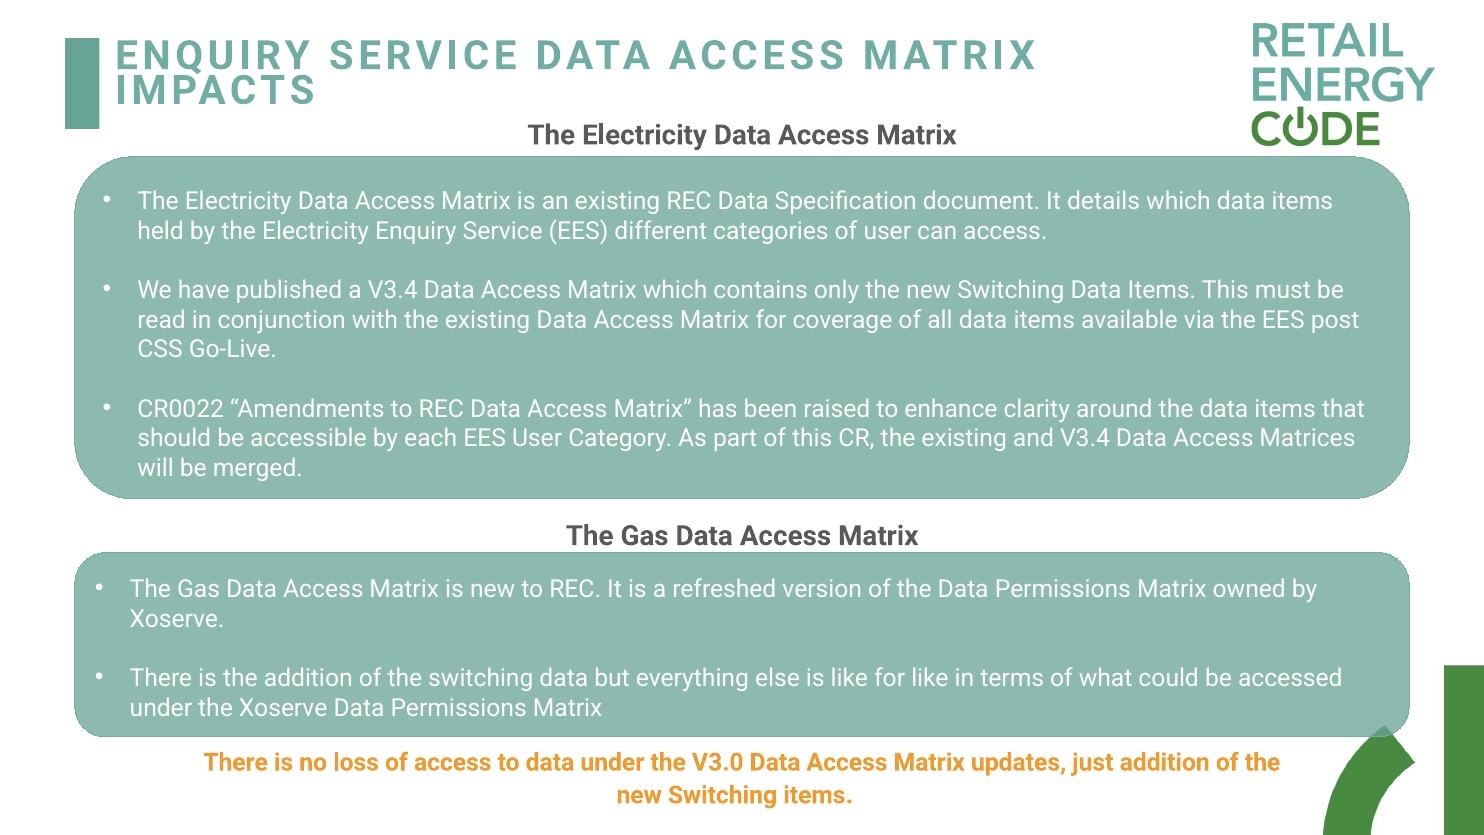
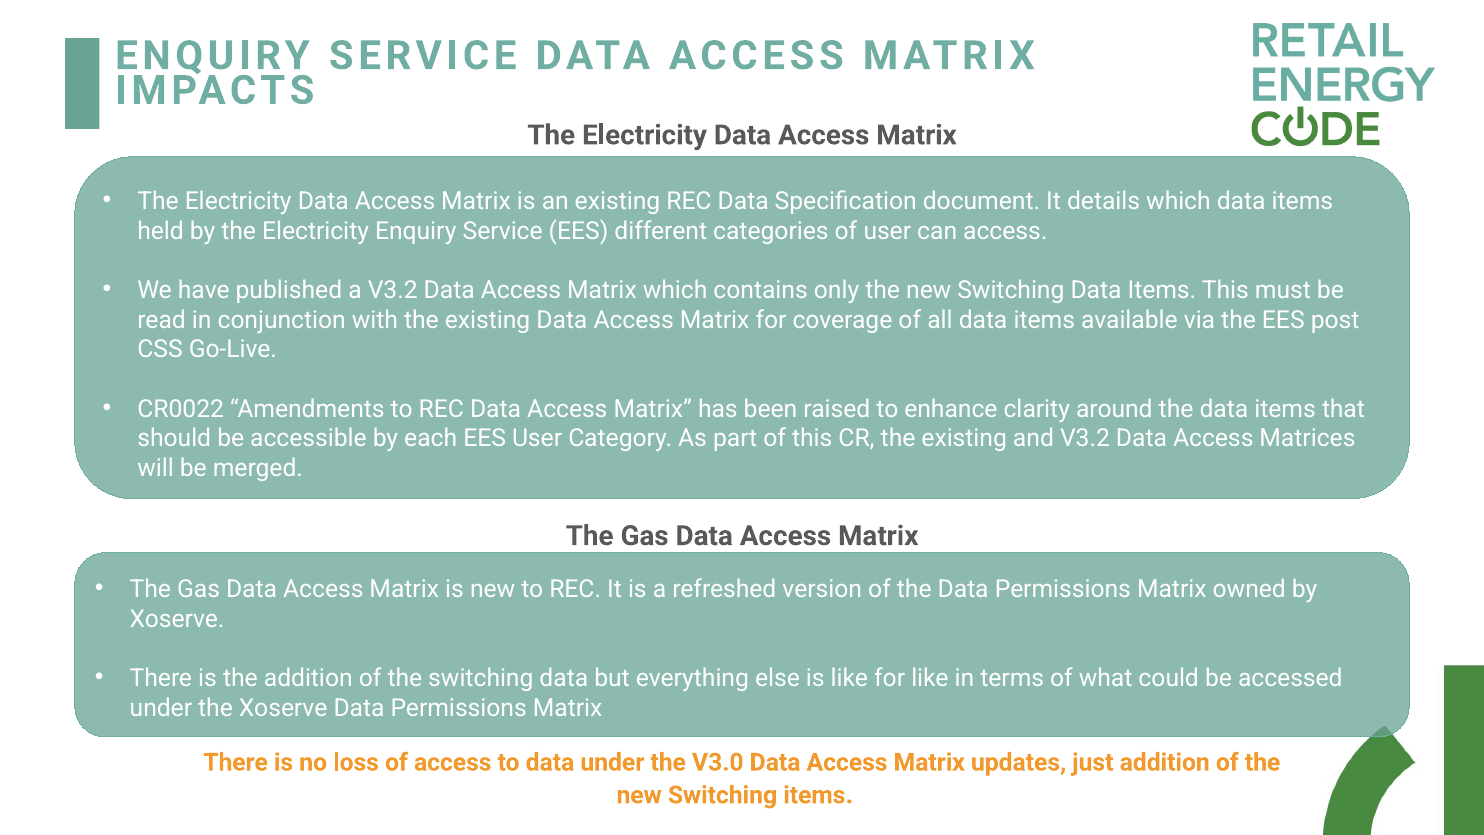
a V3.4: V3.4 -> V3.2 (393, 290)
and V3.4: V3.4 -> V3.2 (1085, 438)
